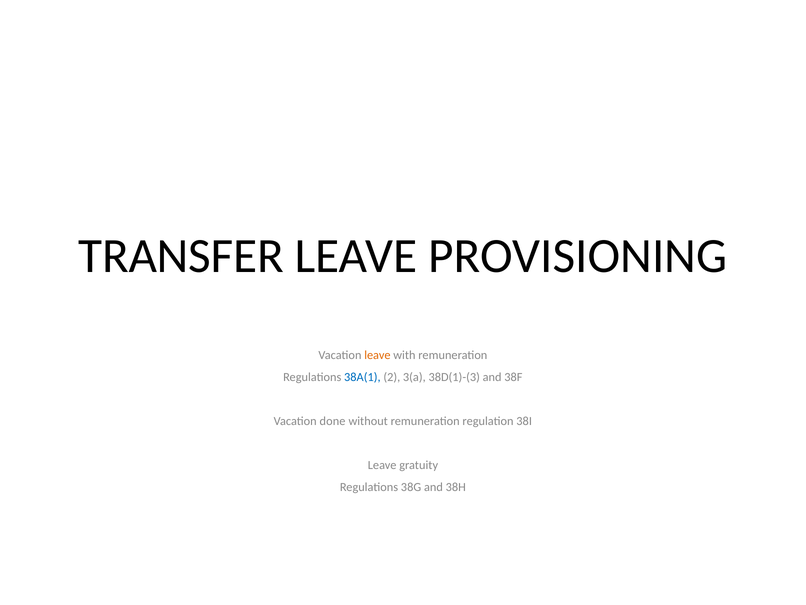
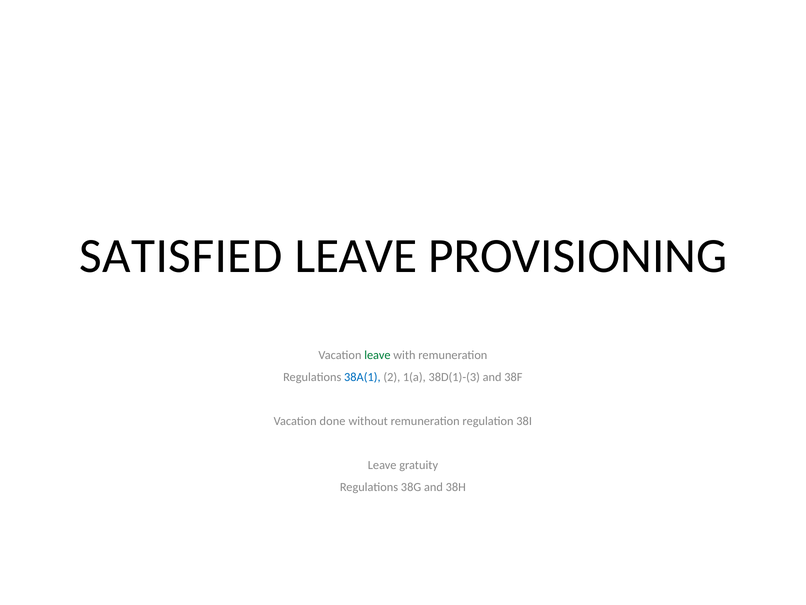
TRANSFER: TRANSFER -> SATISFIED (181, 256)
leave colour: orange -> green (377, 355)
3(a: 3(a -> 1(a (414, 377)
